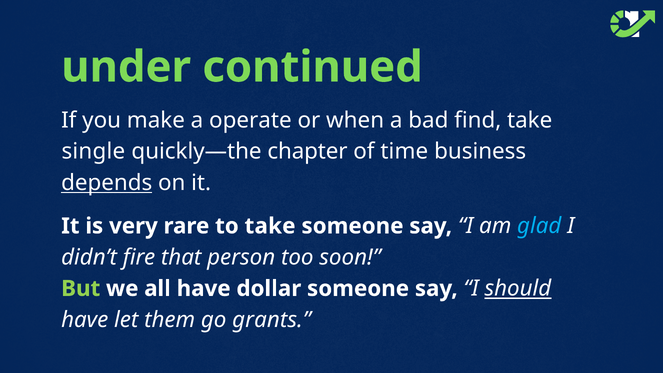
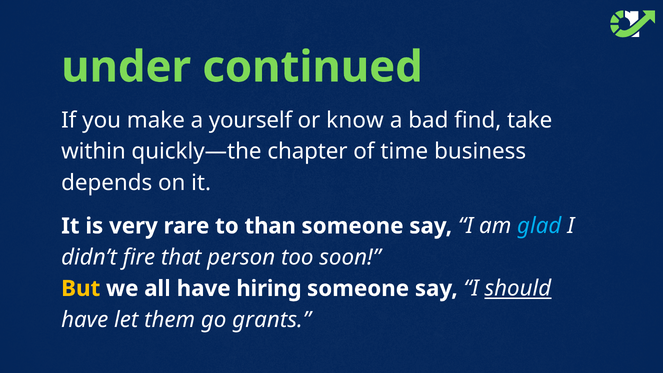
operate: operate -> yourself (250, 120)
when: when -> know (355, 120)
single: single -> within (93, 152)
depends underline: present -> none (107, 183)
to take: take -> than (270, 226)
But colour: light green -> yellow (81, 289)
dollar: dollar -> hiring (269, 289)
